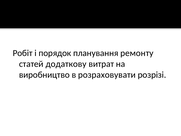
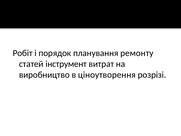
додаткову: додаткову -> інструмент (66, 64)
розраховувати: розраховувати -> ціноутворення (107, 75)
